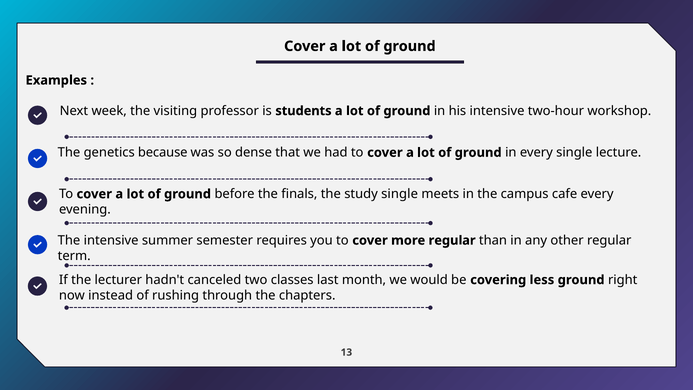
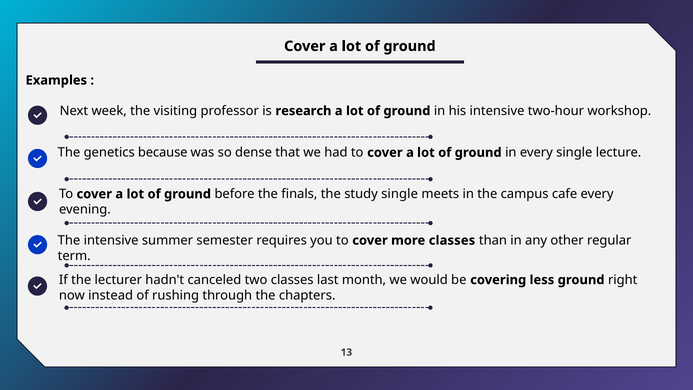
students: students -> research (303, 111)
more regular: regular -> classes (452, 240)
